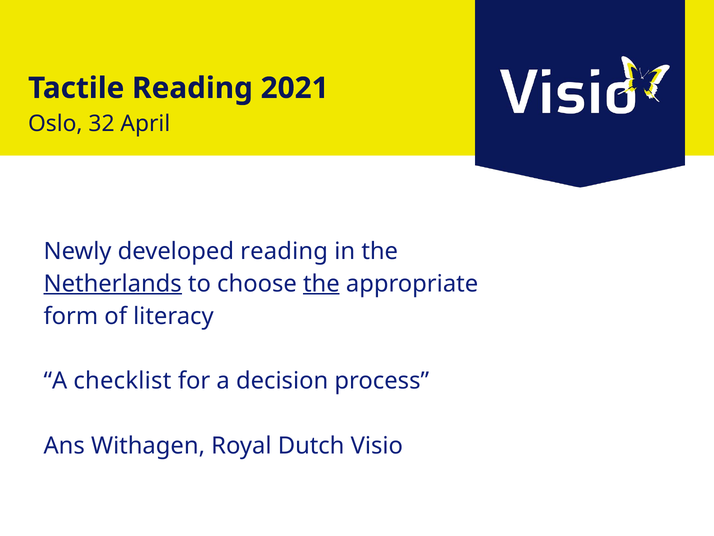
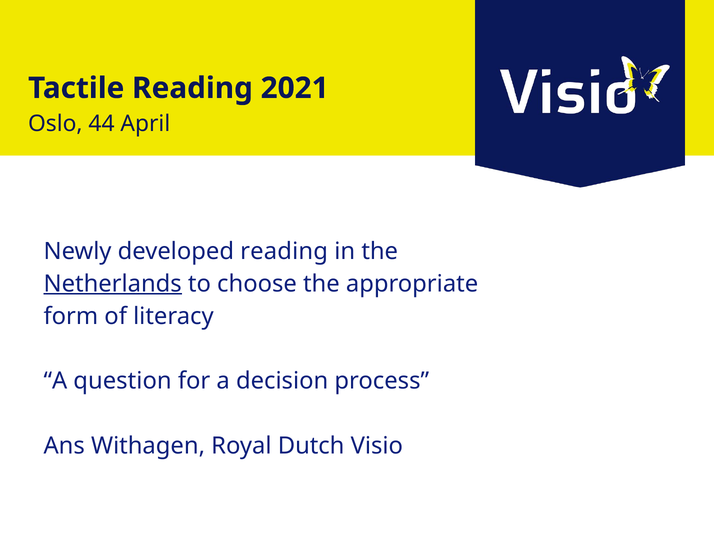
32: 32 -> 44 (102, 123)
the underline: present -> none (321, 283)
checklist: checklist -> question (123, 381)
